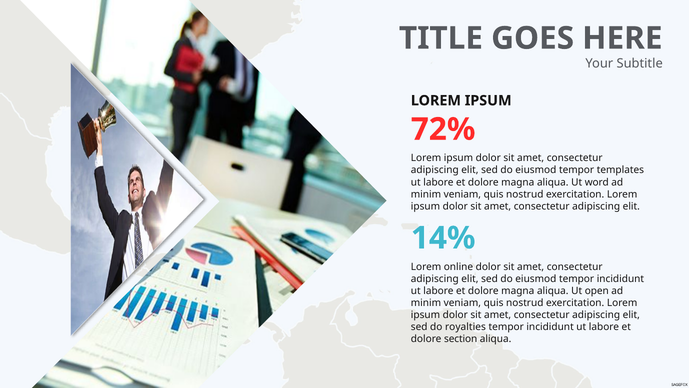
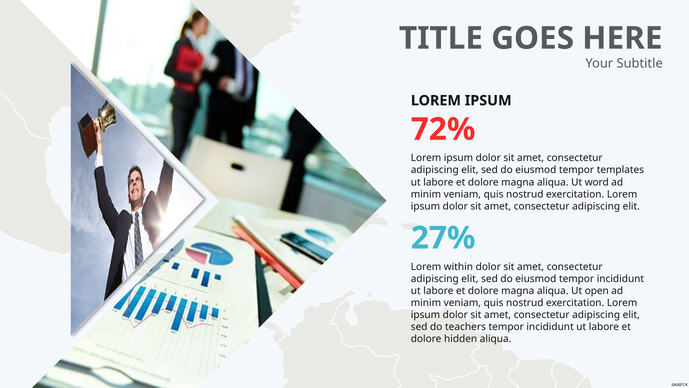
14%: 14% -> 27% (443, 238)
online: online -> within (458, 266)
royalties: royalties -> teachers (465, 327)
section: section -> hidden (461, 339)
